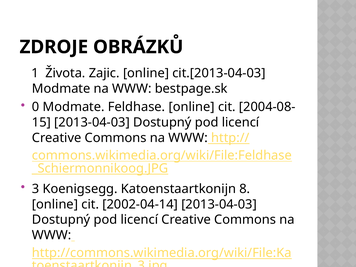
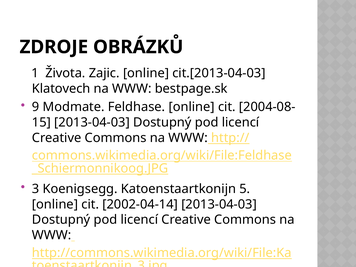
Modmate: Modmate -> Klatovech (61, 89)
0: 0 -> 9 (36, 107)
8: 8 -> 5 (245, 189)
